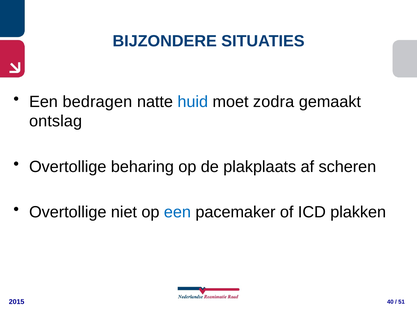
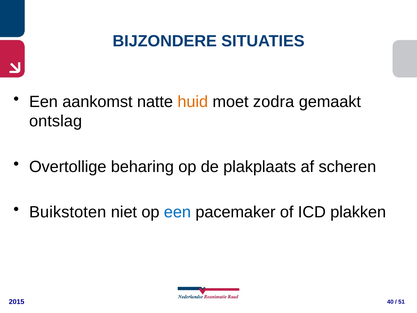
bedragen: bedragen -> aankomst (97, 102)
huid colour: blue -> orange (193, 102)
Overtollige: Overtollige -> Buikstoten (68, 212)
